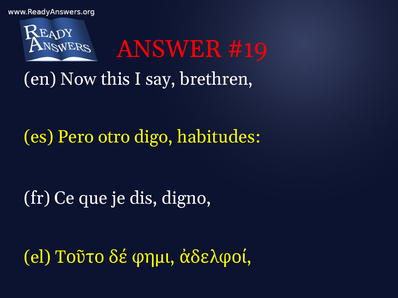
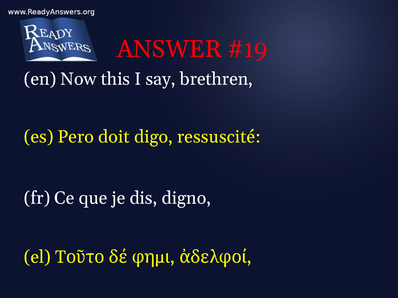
otro: otro -> doit (114, 137)
habitudes: habitudes -> ressuscité (219, 137)
